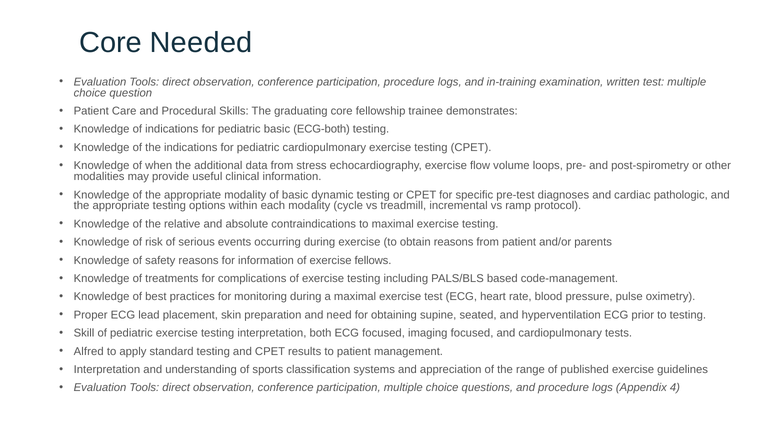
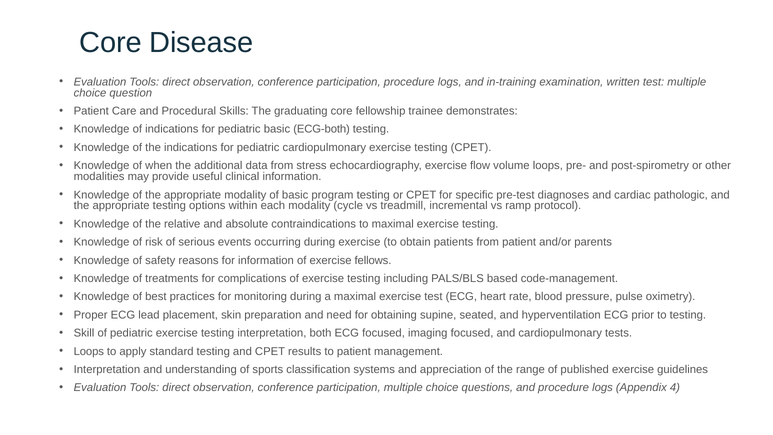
Needed: Needed -> Disease (201, 43)
dynamic: dynamic -> program (332, 195)
obtain reasons: reasons -> patients (454, 242)
Alfred: Alfred -> Loops (89, 351)
